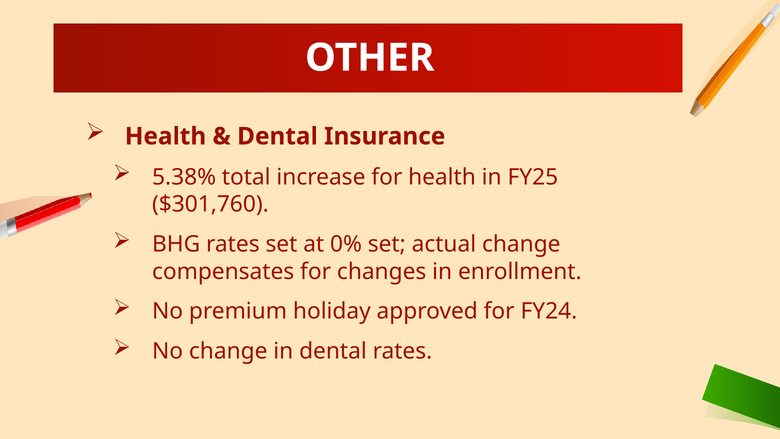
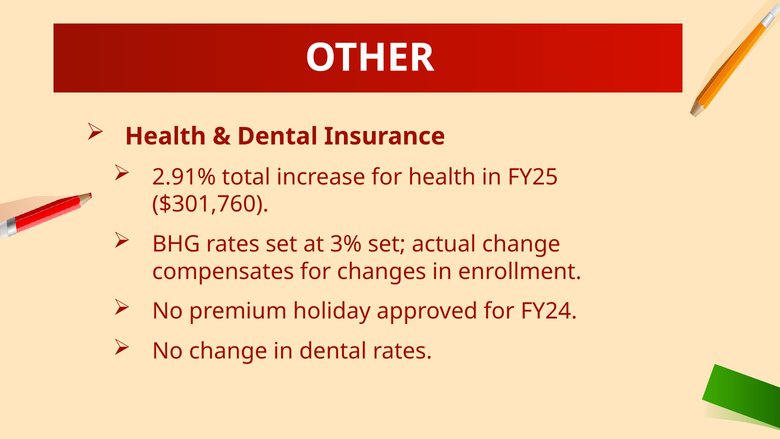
5.38%: 5.38% -> 2.91% (184, 177)
0%: 0% -> 3% (346, 244)
